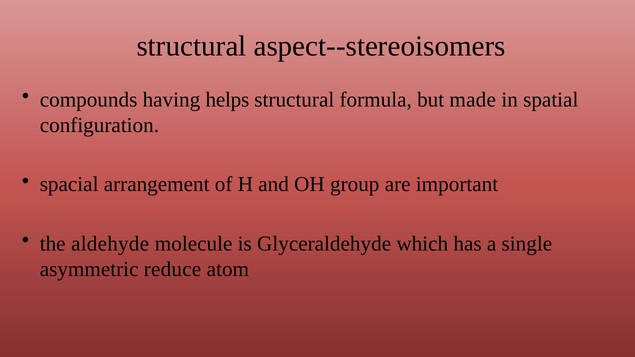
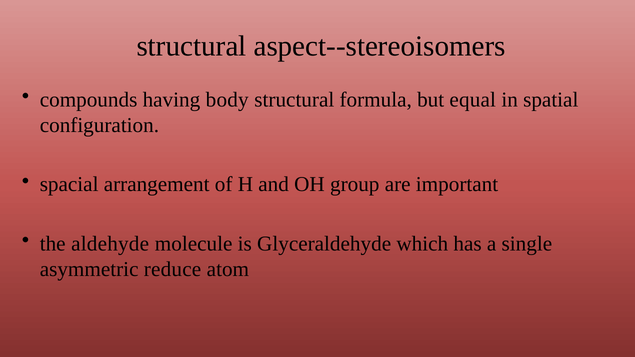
helps: helps -> body (227, 100)
made: made -> equal (473, 100)
